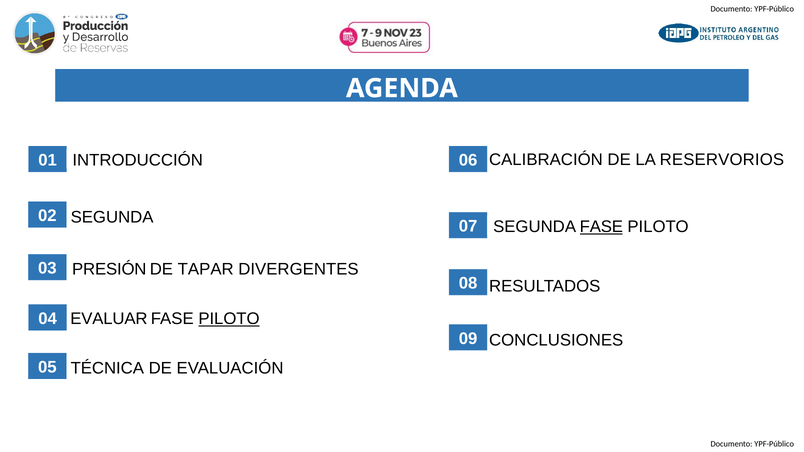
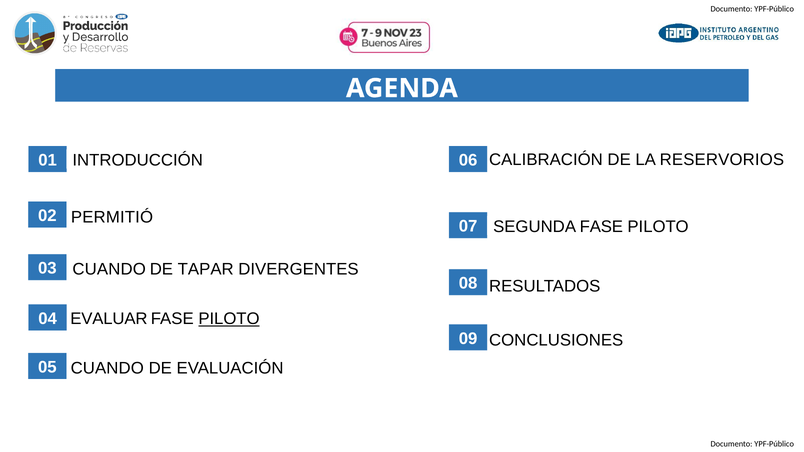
SEGUNDA: SEGUNDA -> PERMITIÓ (112, 217)
FASE underline: present -> none (601, 227)
PRESIÓN: PRESIÓN -> CUANDO (109, 269)
TÉCNICA: TÉCNICA -> CUANDO (107, 368)
